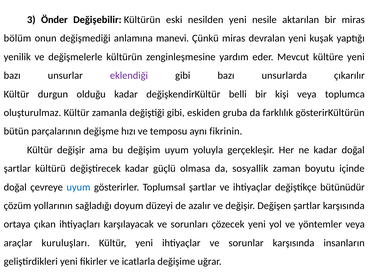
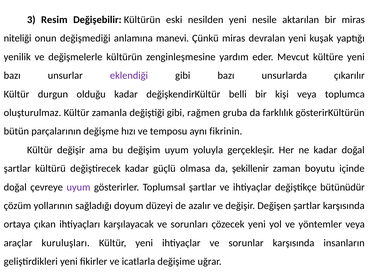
Önder: Önder -> Resim (54, 20)
bölüm: bölüm -> niteliği (18, 38)
eskiden: eskiden -> rağmen (204, 113)
sosyallik: sosyallik -> şekillenir (250, 169)
uyum colour: blue -> purple (78, 188)
